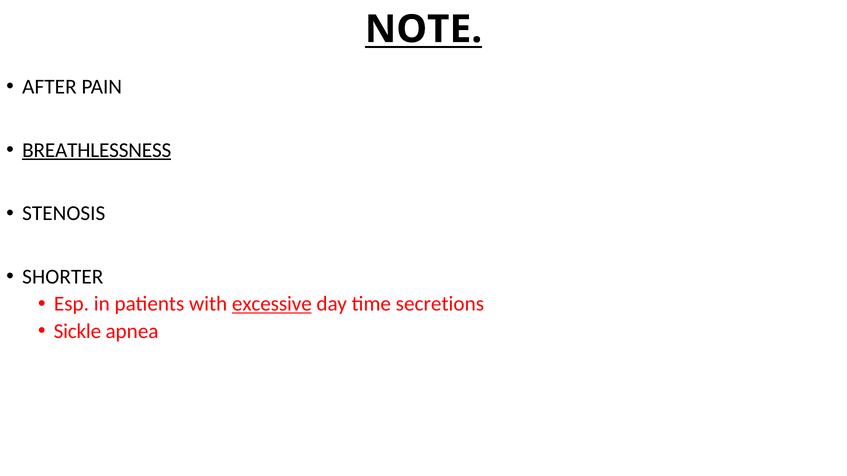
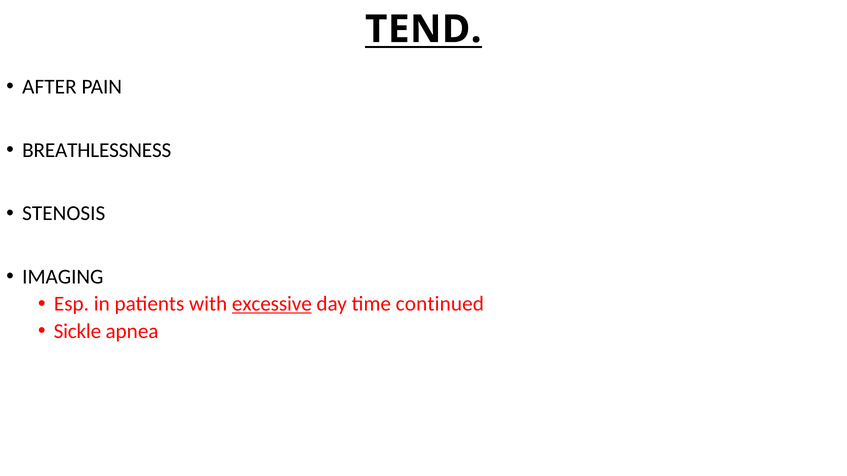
NOTE: NOTE -> TEND (423, 29)
BREATHLESSNESS underline: present -> none (97, 150)
SHORTER: SHORTER -> IMAGING (63, 277)
secretions: secretions -> continued (440, 304)
